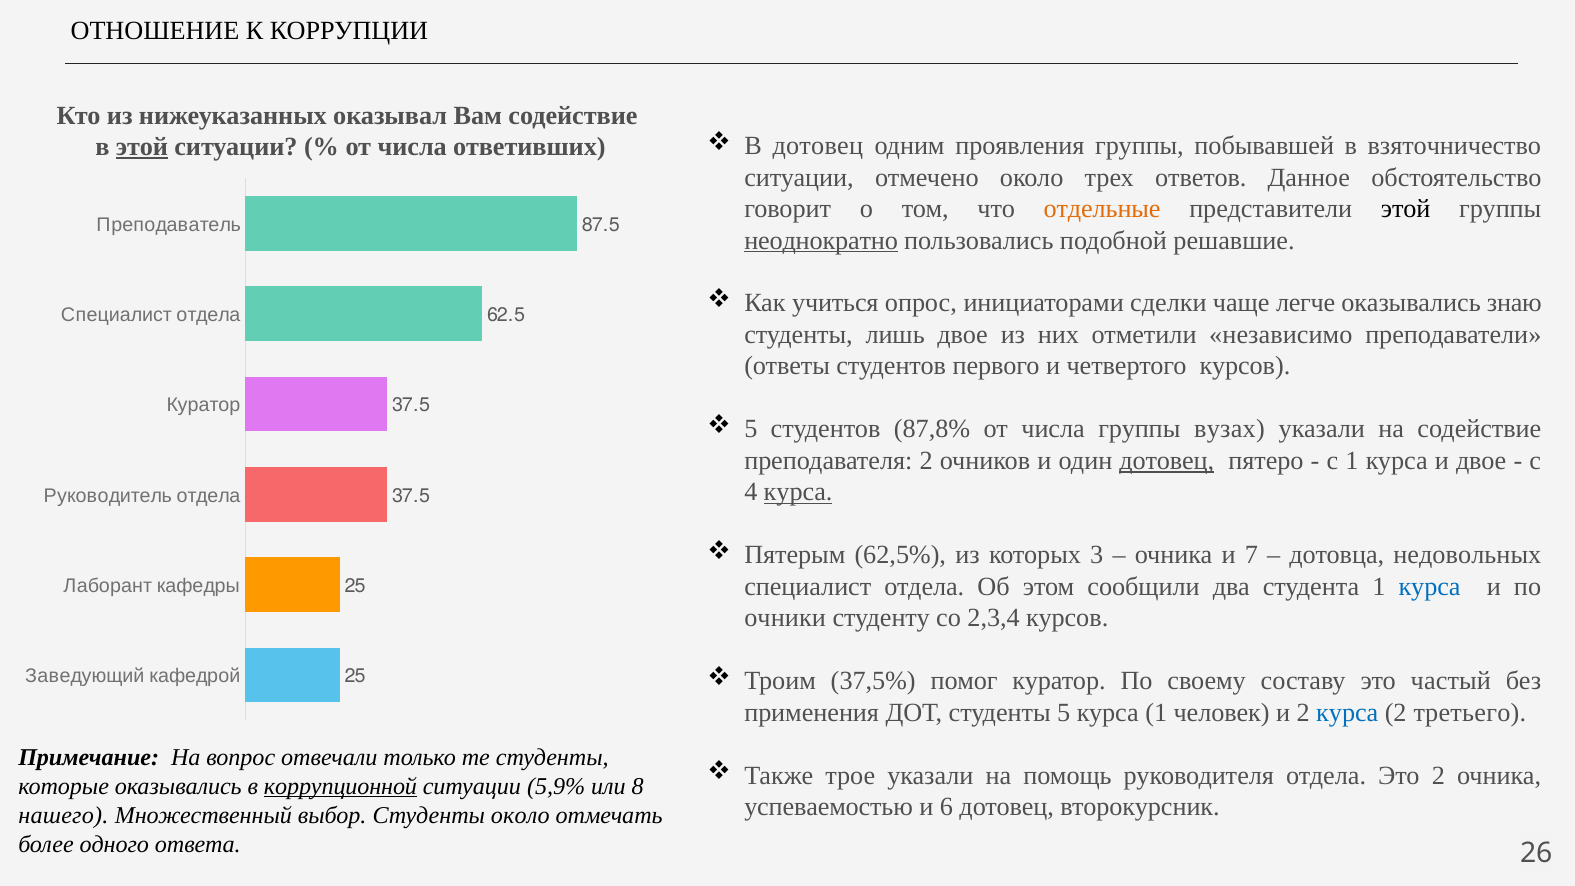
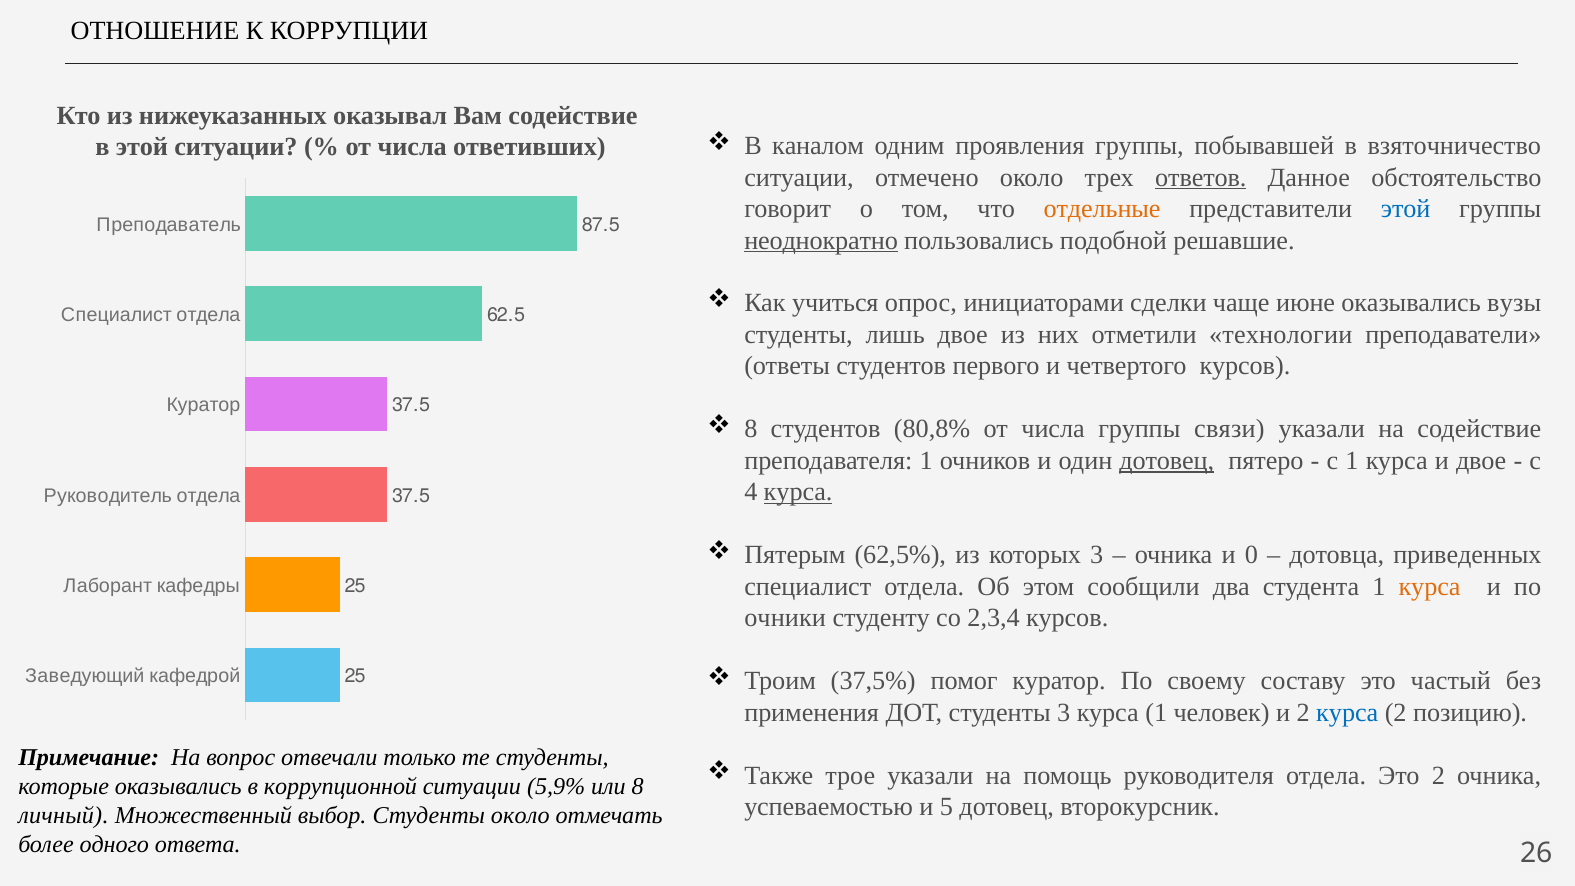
В дотовец: дотовец -> каналом (818, 146)
этой underline: present -> none (142, 147)
ответов underline: none -> present (1201, 177)
этой colour: black -> blue (1406, 209)
легче: легче -> июне (1306, 303)
знаю: знаю -> вузы (1514, 303)
независимо: независимо -> технологии (1281, 335)
5: 5 -> 8 (751, 429)
87,8%: 87,8% -> 80,8% (932, 429)
вузах: вузах -> связи (1229, 429)
преподавателя 2: 2 -> 1 (926, 461)
7: 7 -> 0 (1251, 555)
недовольных: недовольных -> приведенных (1467, 555)
курса colour: blue -> orange (1430, 587)
студенты 5: 5 -> 3 (1064, 713)
третьего: третьего -> позицию (1470, 713)
коррупционной underline: present -> none (341, 786)
6: 6 -> 5 (946, 807)
нашего: нашего -> личный (63, 815)
